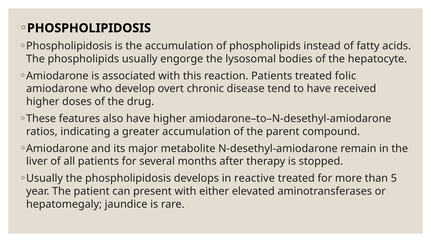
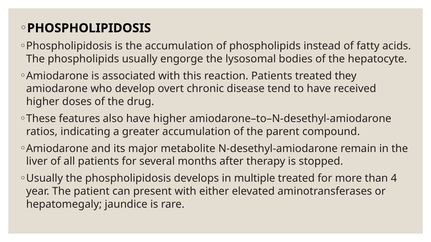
folic: folic -> they (346, 76)
reactive: reactive -> multiple (255, 179)
5: 5 -> 4 (394, 179)
